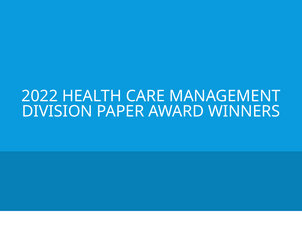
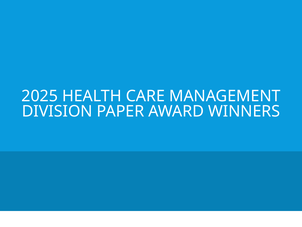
2022: 2022 -> 2025 (40, 96)
